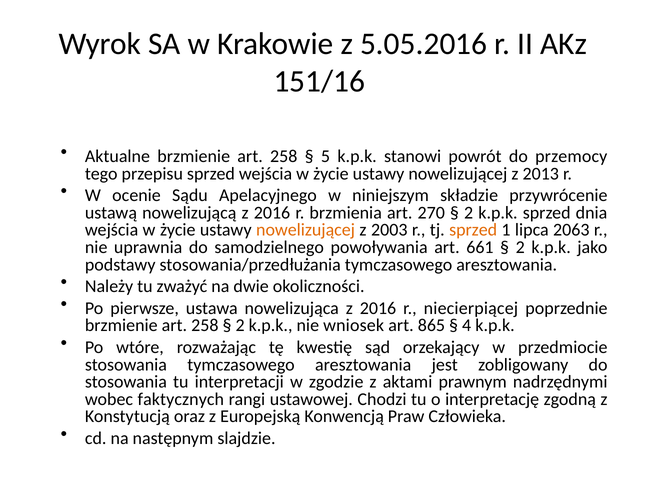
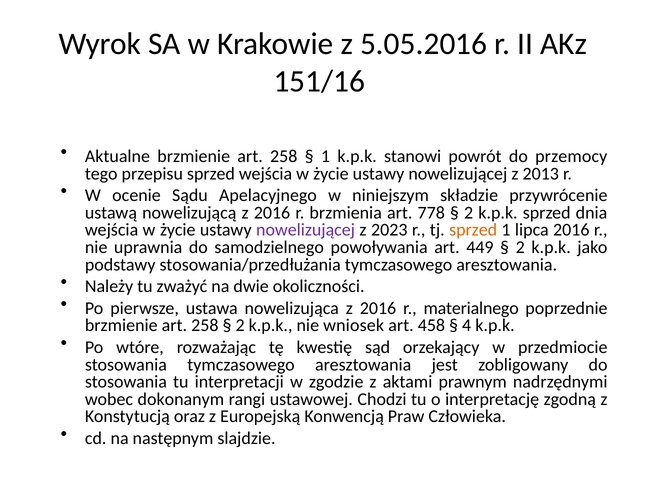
5: 5 -> 1 (325, 156)
270: 270 -> 778 (431, 213)
nowelizującej colour: orange -> purple (306, 230)
2003: 2003 -> 2023 (389, 230)
lipca 2063: 2063 -> 2016 (571, 230)
661: 661 -> 449 (480, 247)
niecierpiącej: niecierpiącej -> materialnego (471, 308)
865: 865 -> 458 (431, 325)
faktycznych: faktycznych -> dokonanym (181, 399)
